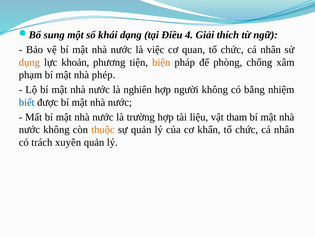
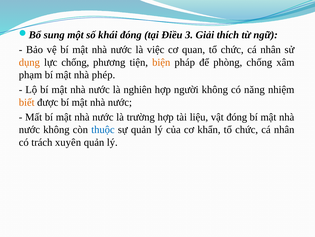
khái dạng: dạng -> đóng (131, 35)
4: 4 -> 3 (189, 35)
lực khoản: khoản -> chống (75, 62)
bẳng: bẳng -> năng (254, 89)
biết colour: blue -> orange (27, 102)
vật tham: tham -> đóng (237, 117)
thuộc colour: orange -> blue (103, 129)
